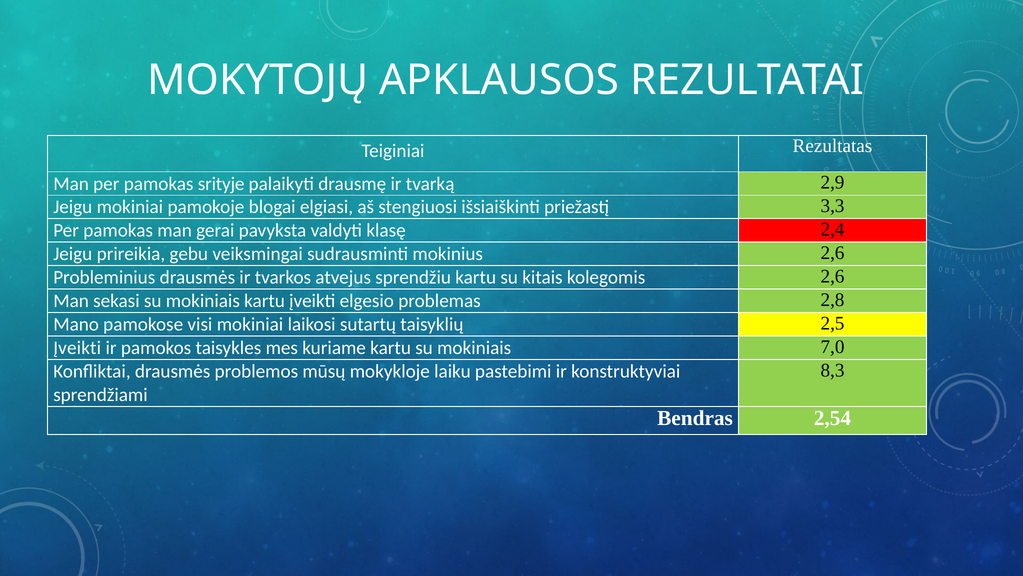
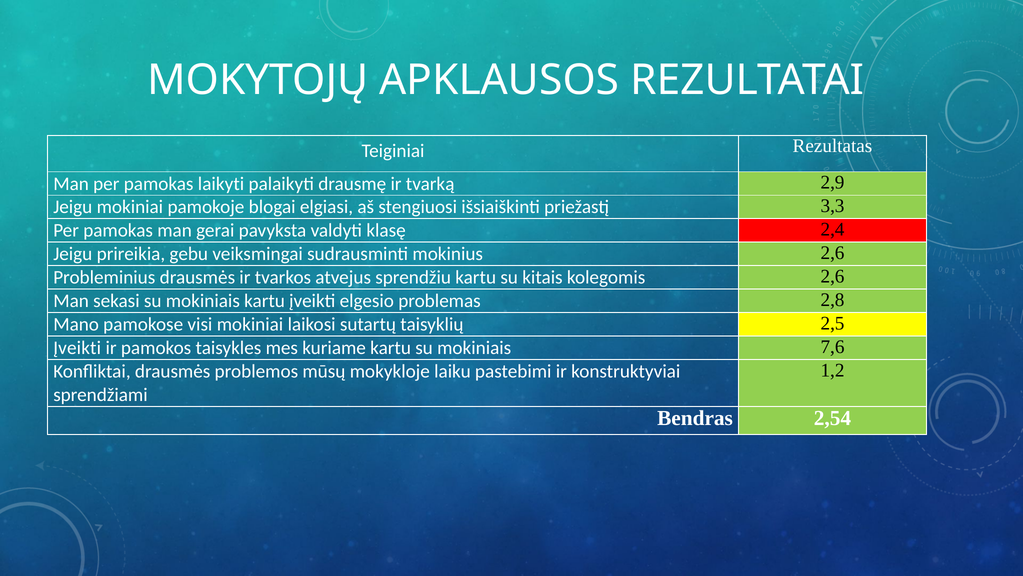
srityje: srityje -> laikyti (221, 184)
7,0: 7,0 -> 7,6 (833, 346)
8,3: 8,3 -> 1,2 (833, 370)
